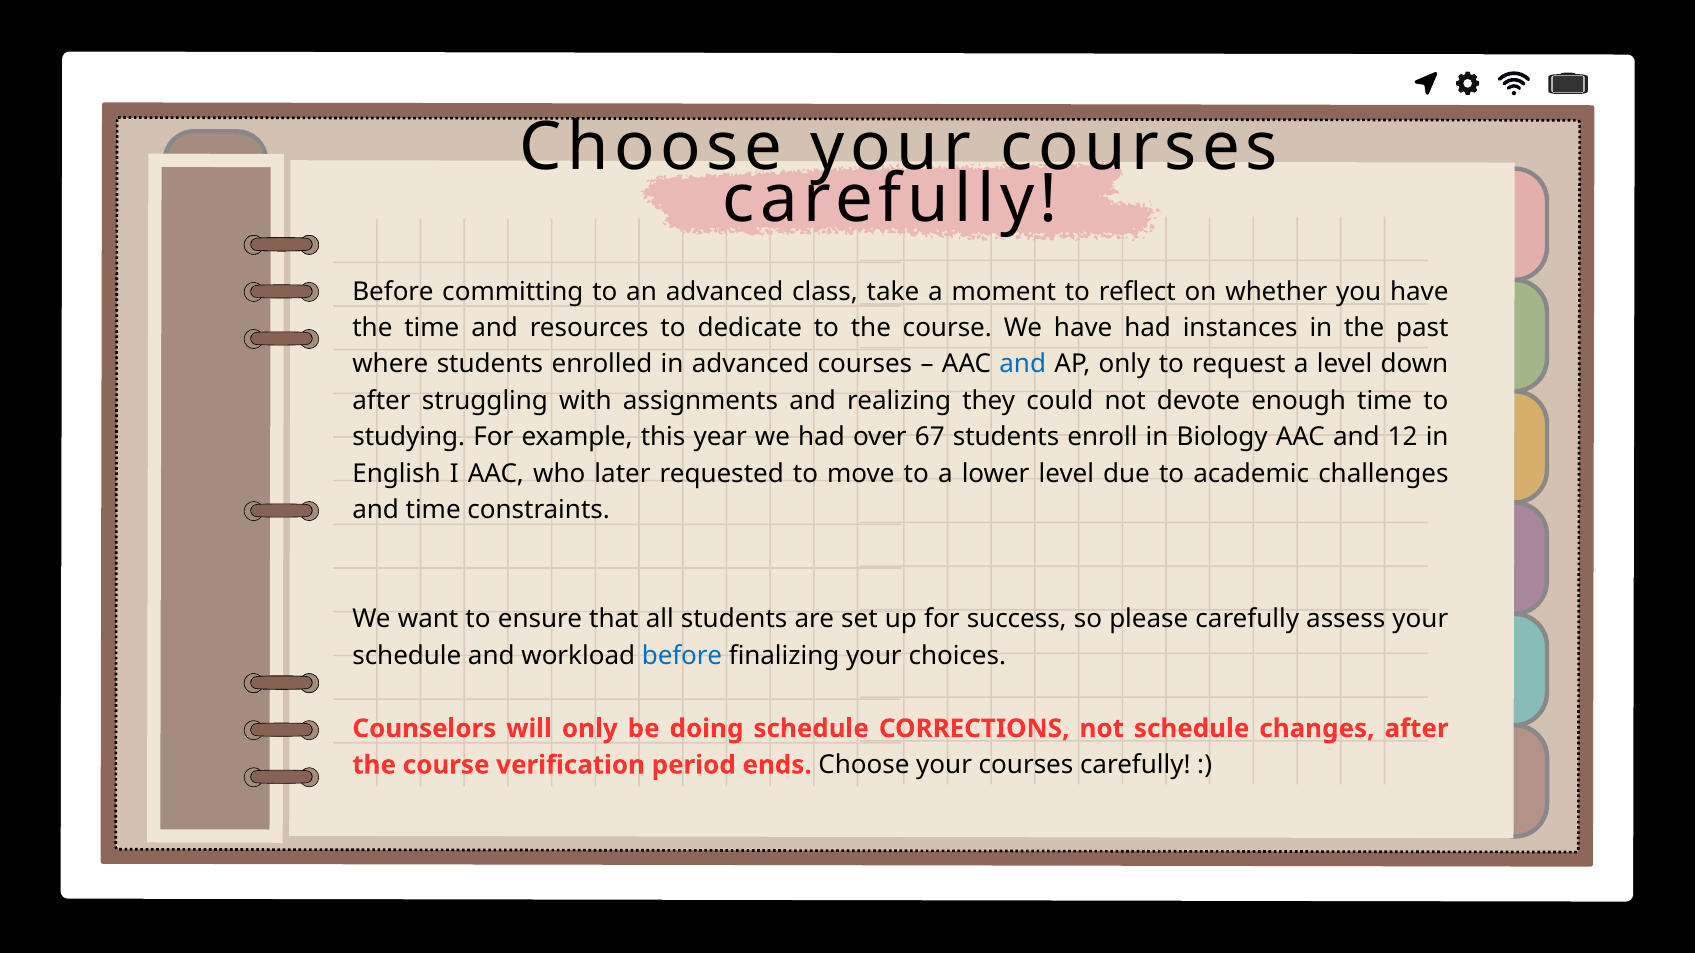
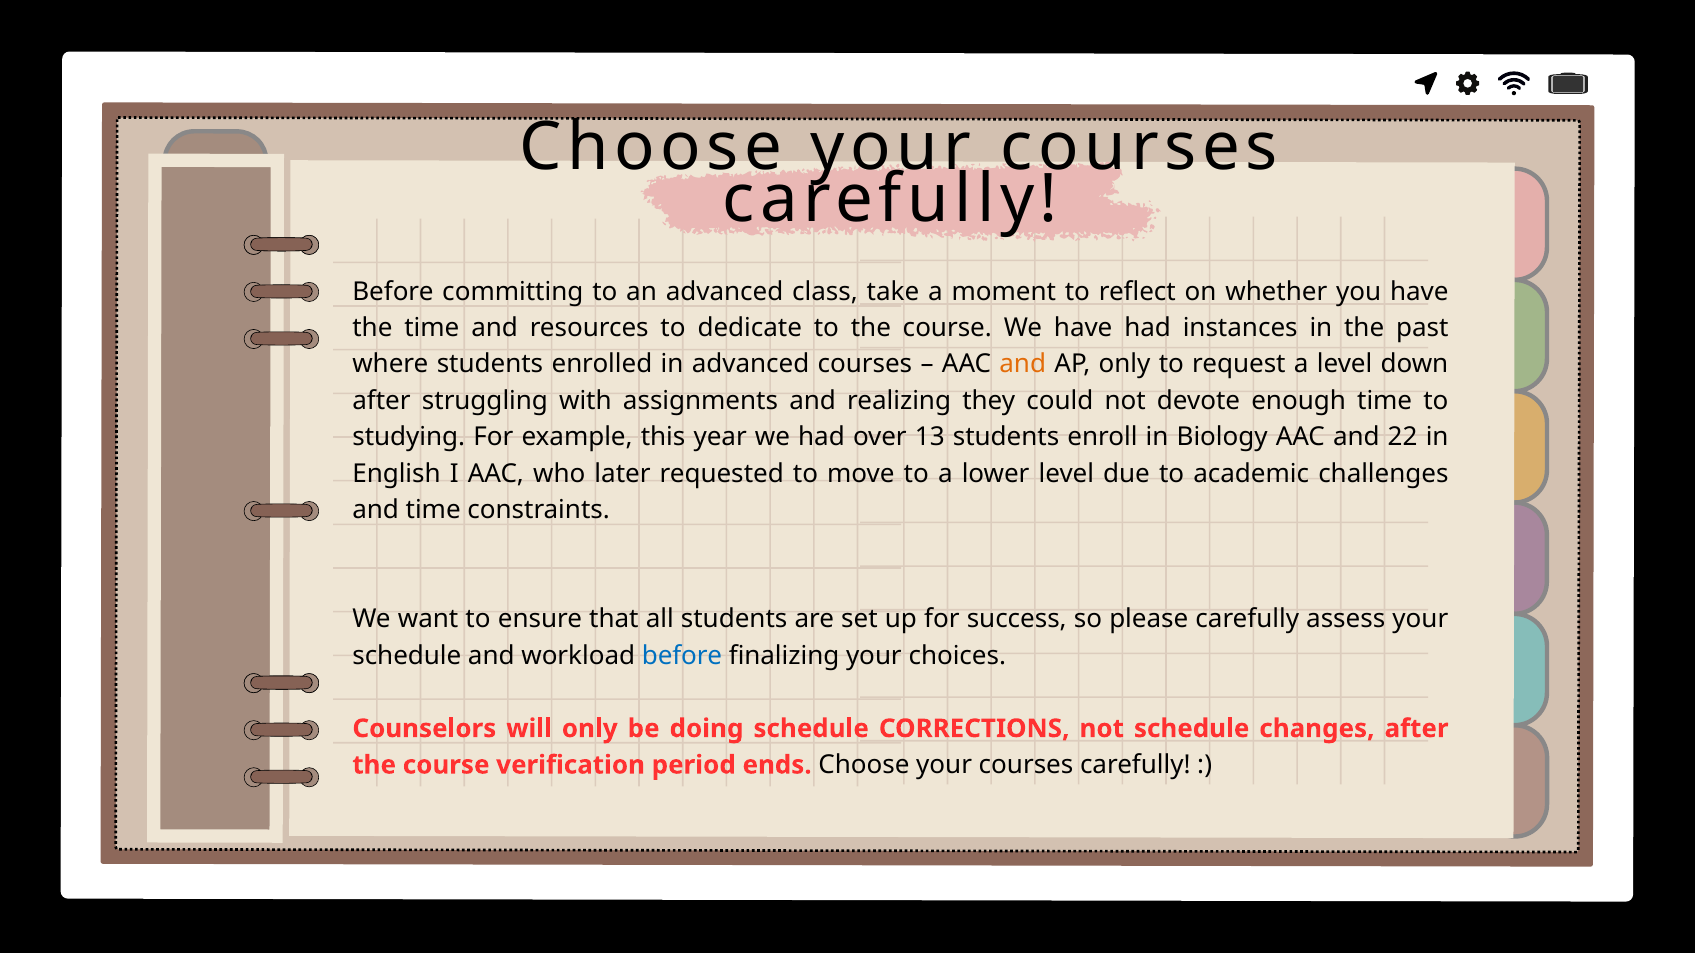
and colour: blue -> orange (1023, 365)
67: 67 -> 13 (930, 437)
12: 12 -> 22 (1403, 437)
